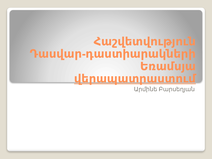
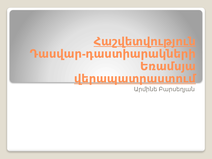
Հաշվետվություն underline: none -> present (145, 42)
